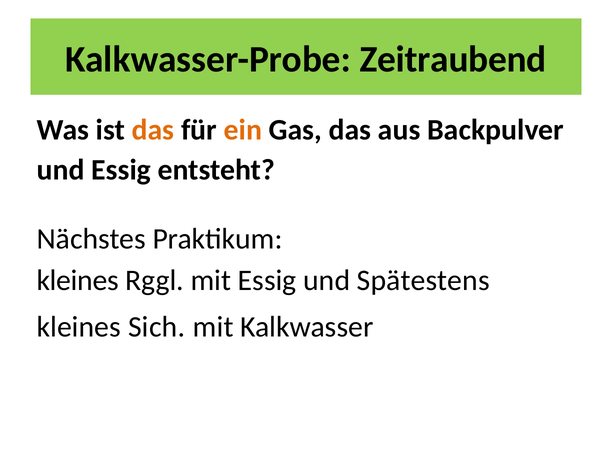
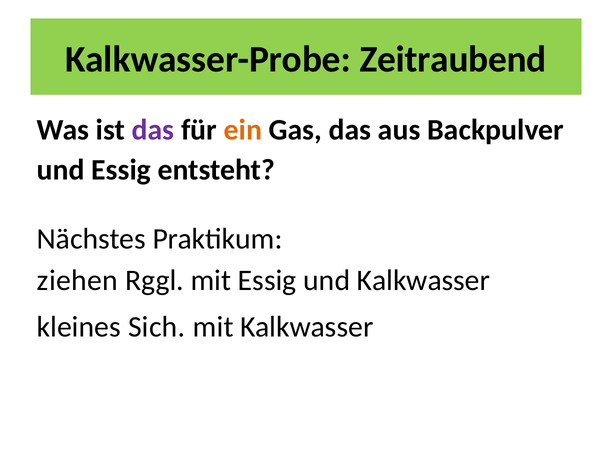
das colour: orange -> purple (153, 130)
kleines: kleines -> ziehen (77, 280)
und Spätestens: Spätestens -> Kalkwasser (423, 280)
